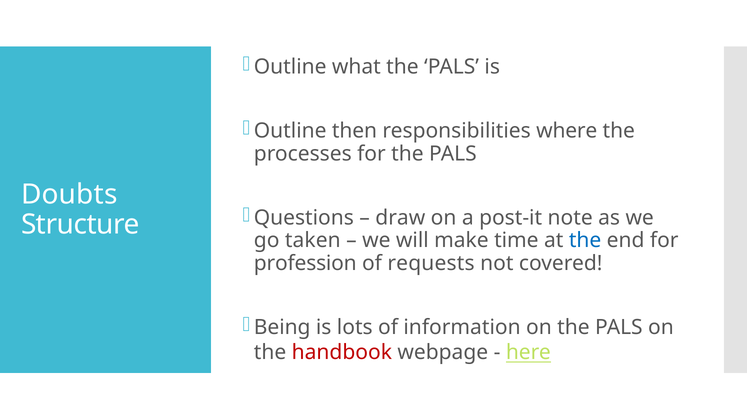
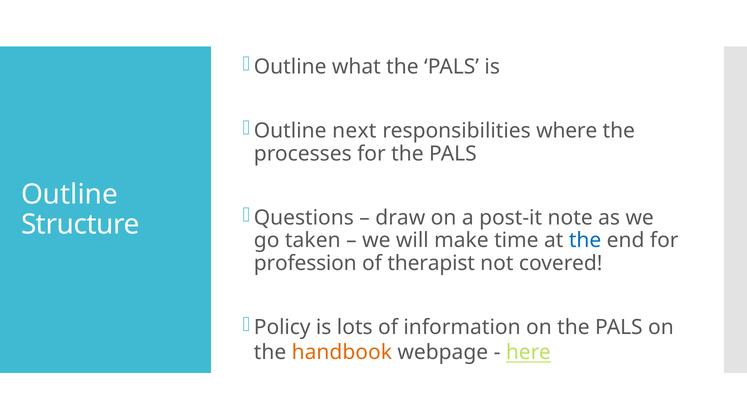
then: then -> next (354, 131)
Doubts: Doubts -> Outline (69, 194)
requests: requests -> therapist (431, 263)
Being: Being -> Policy (282, 327)
handbook colour: red -> orange (342, 353)
